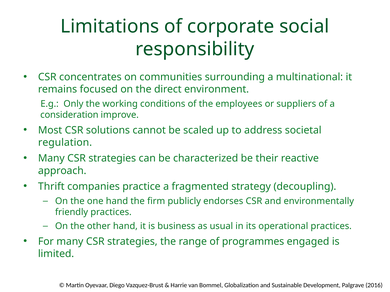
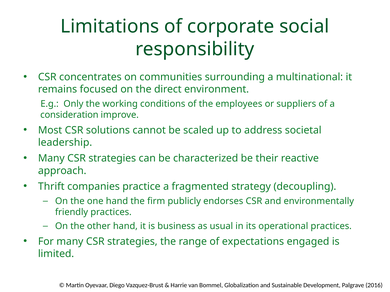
regulation: regulation -> leadership (65, 143)
programmes: programmes -> expectations (253, 242)
